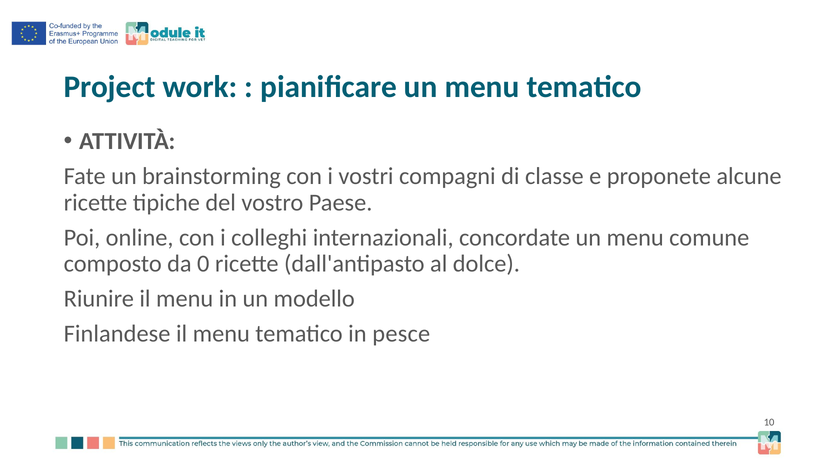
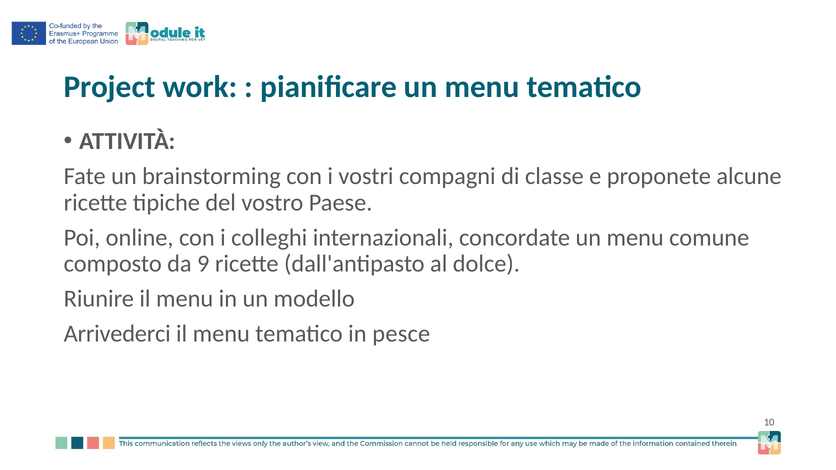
0: 0 -> 9 (203, 264)
Finlandese: Finlandese -> Arrivederci (117, 334)
